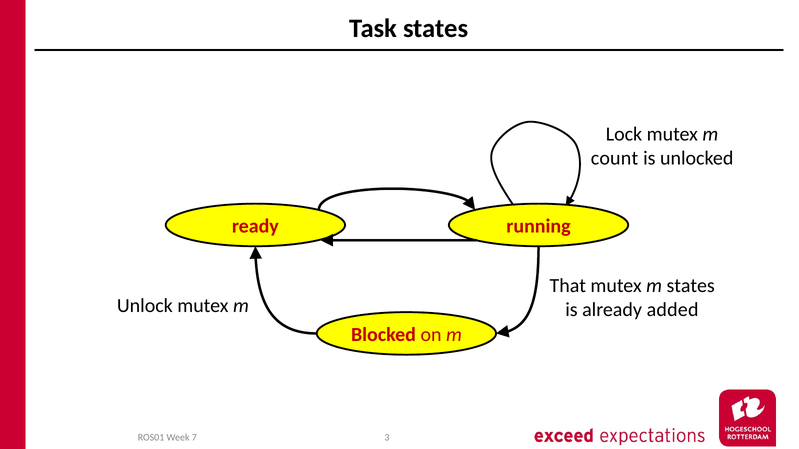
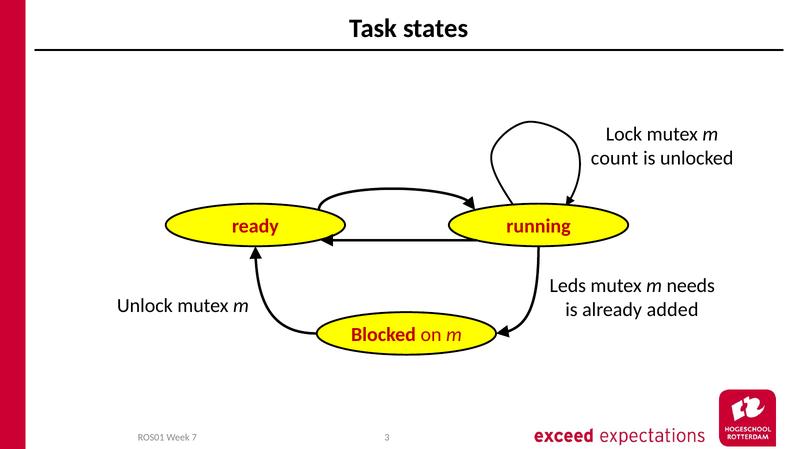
That: That -> Leds (568, 286)
m states: states -> needs (691, 286)
